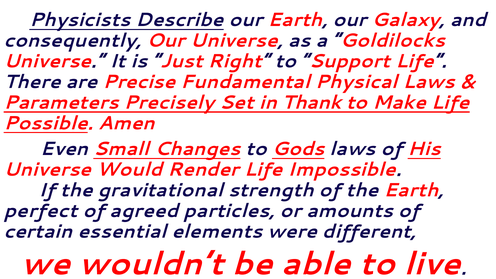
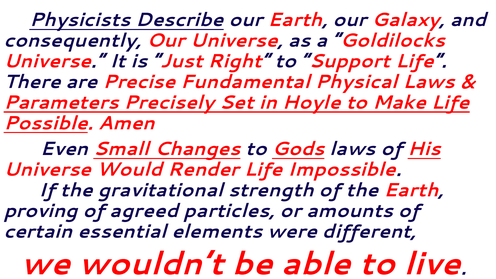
Thank: Thank -> Hoyle (311, 102)
perfect: perfect -> proving (41, 211)
